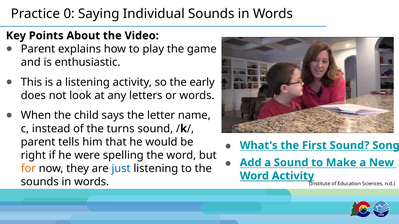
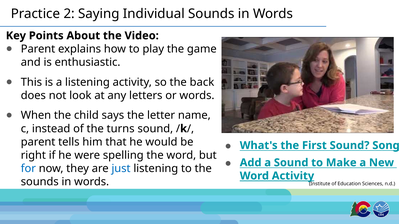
0: 0 -> 2 (69, 14)
early: early -> back (202, 82)
for colour: orange -> blue (28, 169)
